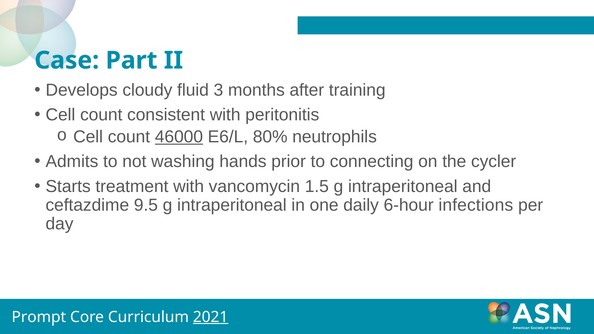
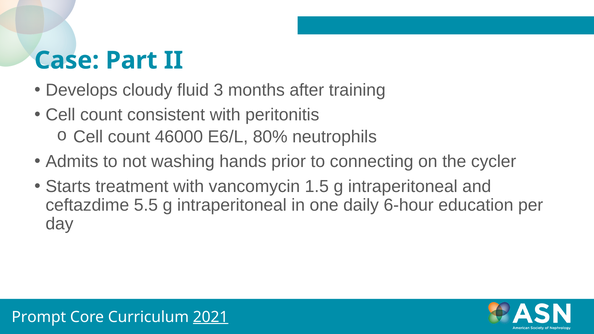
46000 underline: present -> none (179, 137)
9.5: 9.5 -> 5.5 (146, 205)
infections: infections -> education (476, 205)
